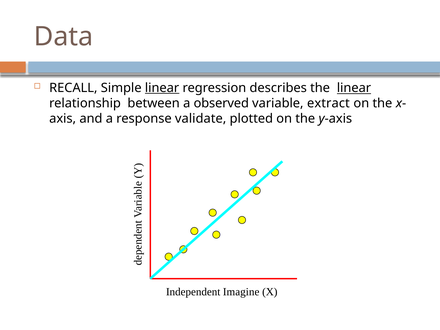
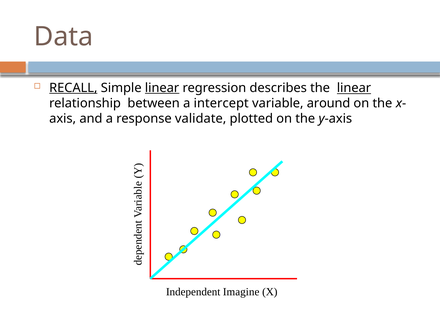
RECALL underline: none -> present (73, 88)
observed: observed -> intercept (221, 103)
extract: extract -> around (329, 103)
